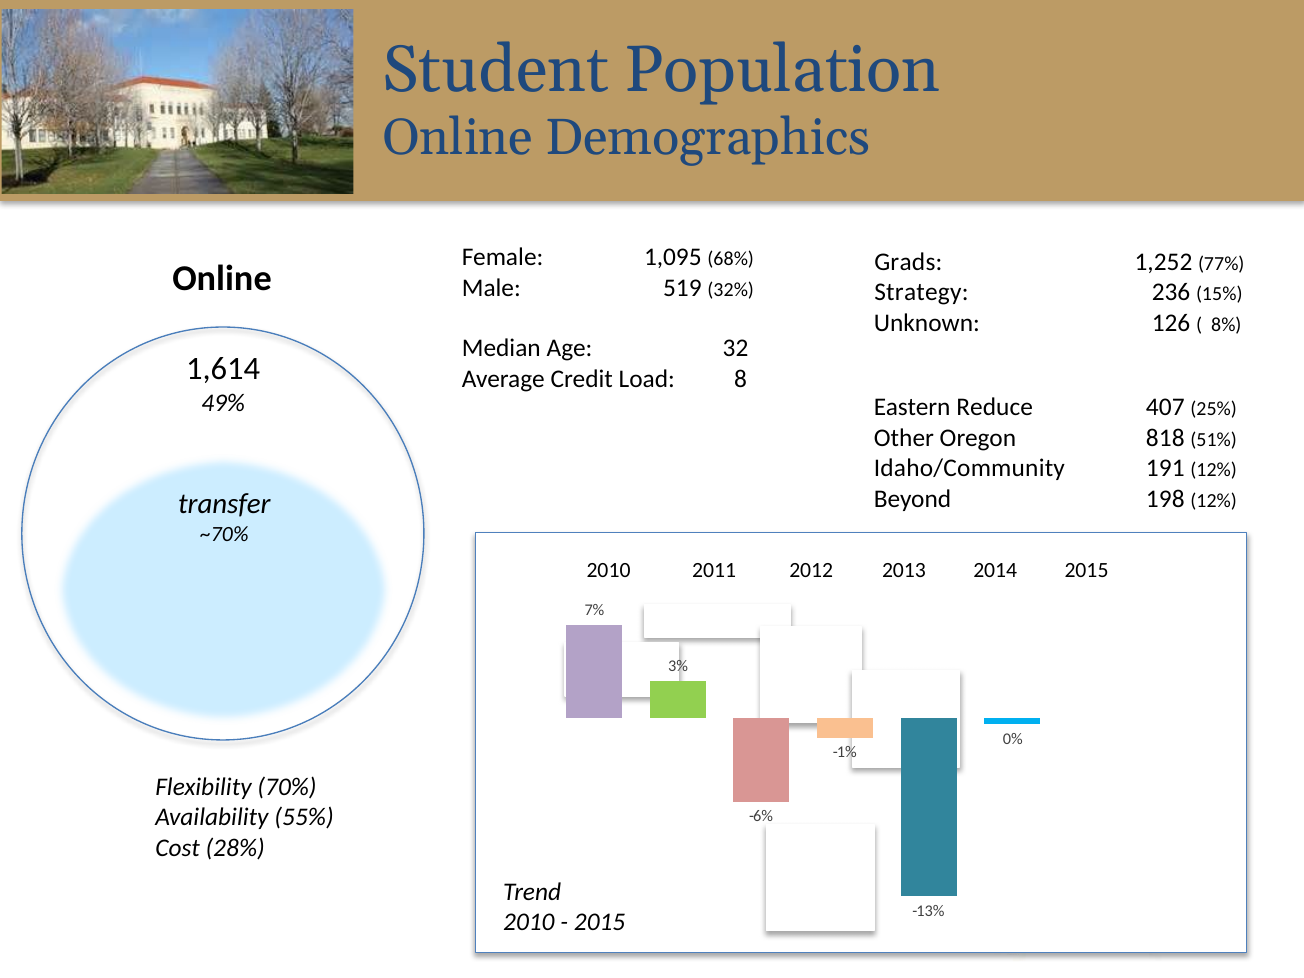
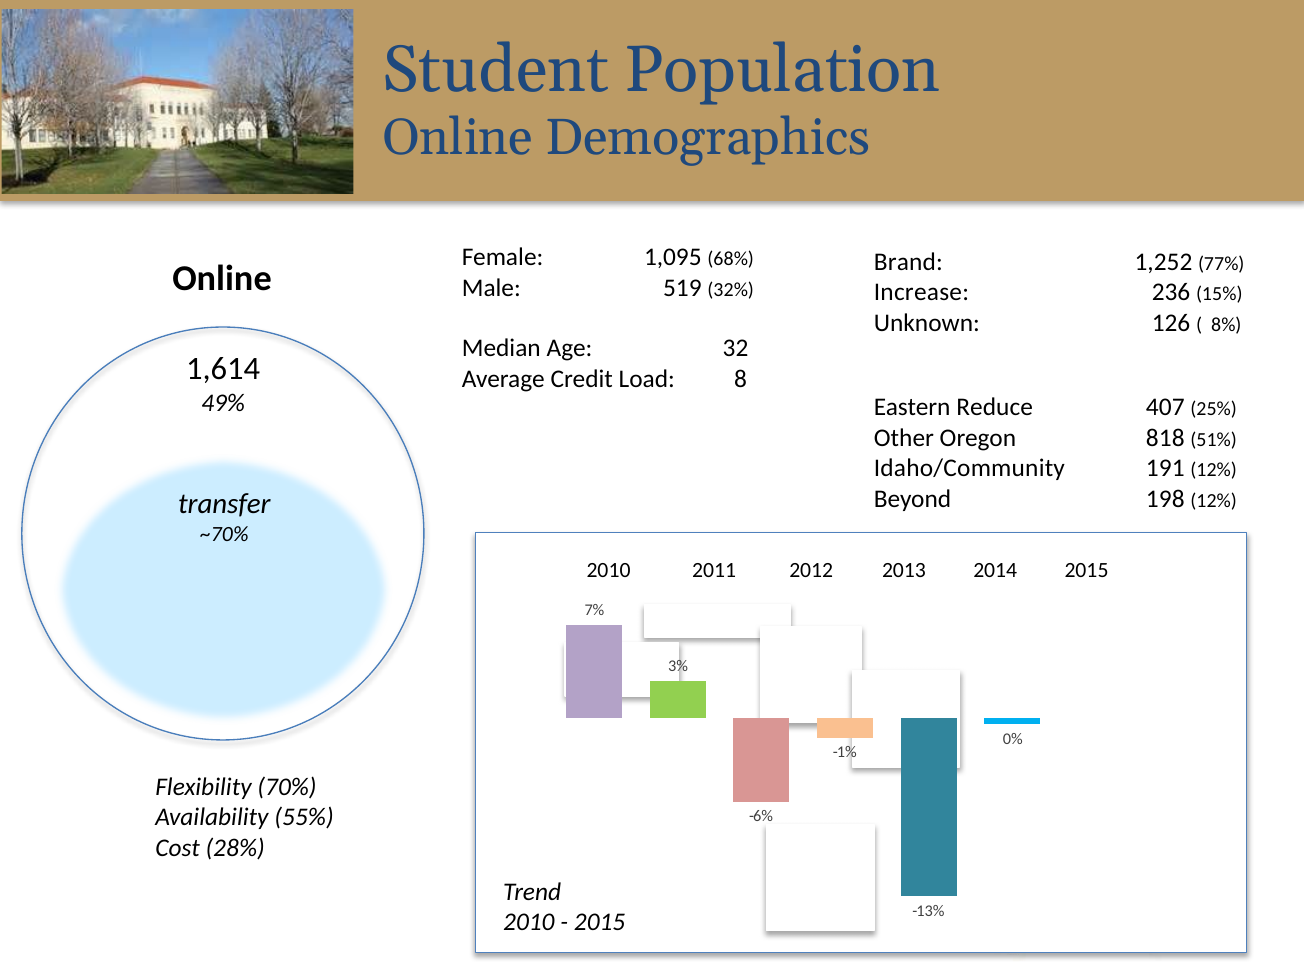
Grads: Grads -> Brand (908, 262)
Strategy: Strategy -> Increase (921, 292)
